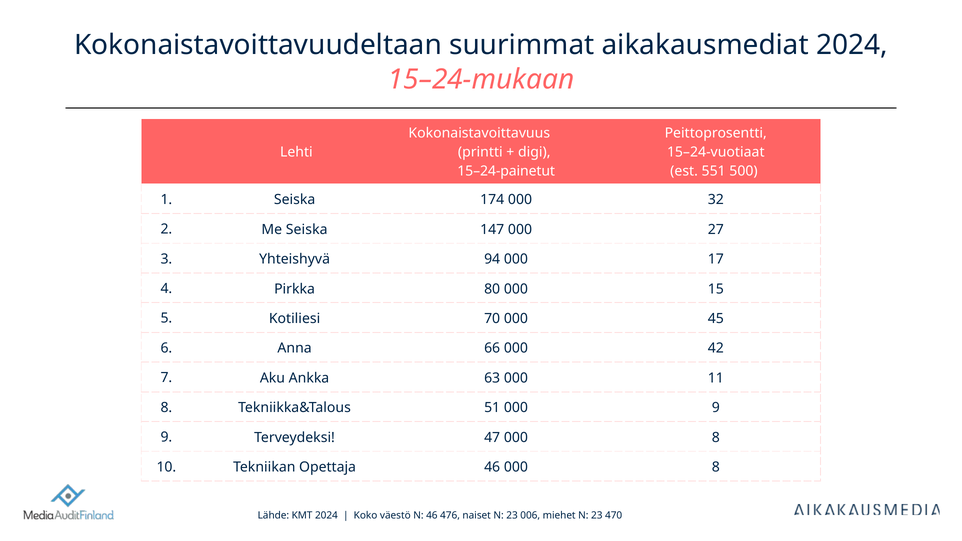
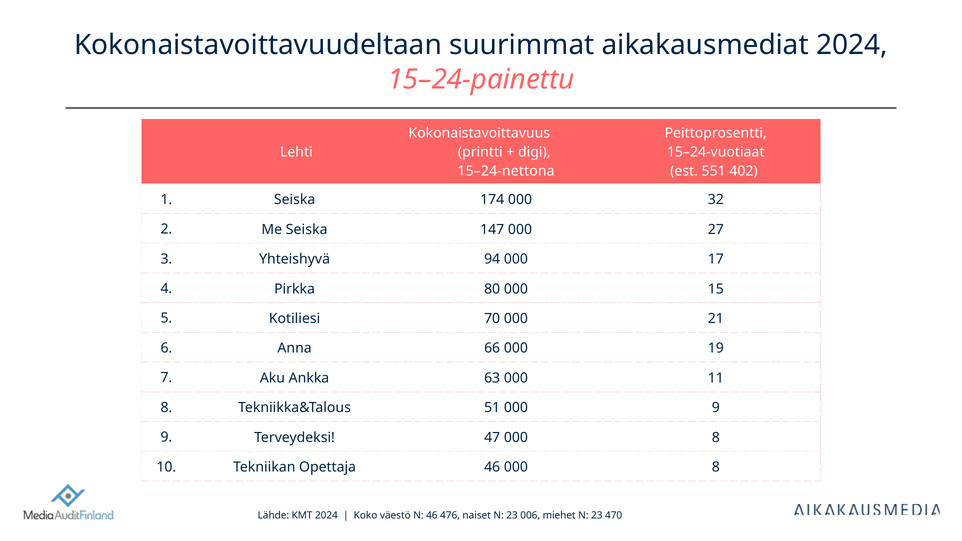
15–24-mukaan: 15–24-mukaan -> 15–24-painettu (481, 80)
15–24-painetut: 15–24-painetut -> 15–24-nettona (506, 171)
500: 500 -> 402 (744, 171)
45: 45 -> 21 (716, 319)
42: 42 -> 19 (716, 348)
